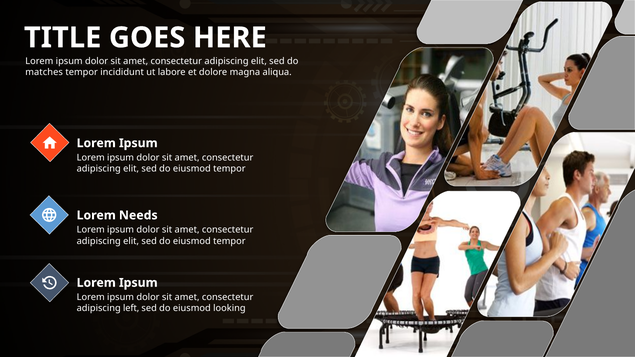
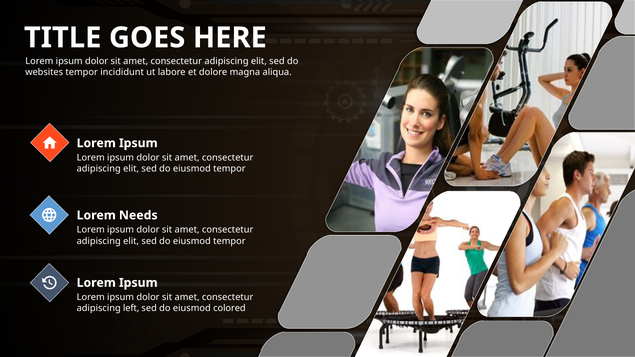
matches: matches -> websites (44, 72)
looking: looking -> colored (229, 309)
